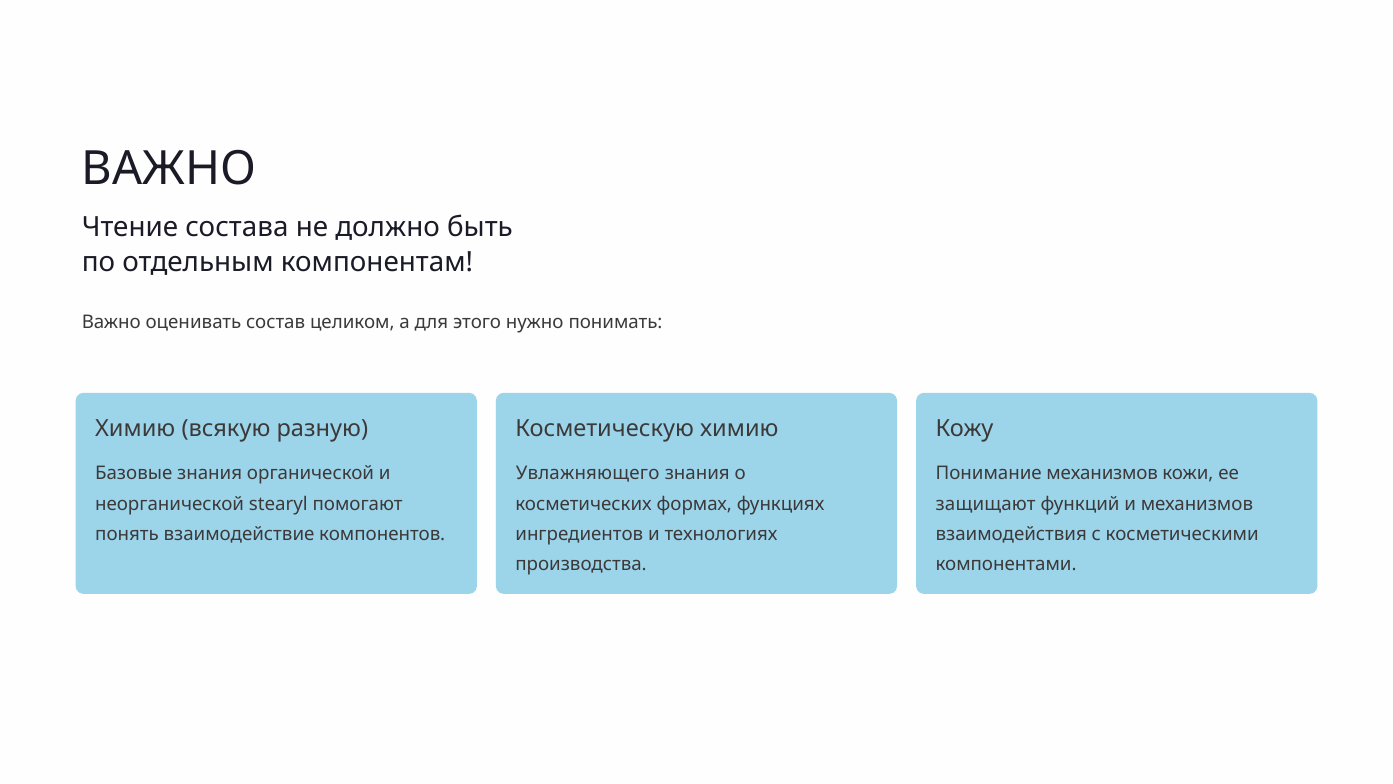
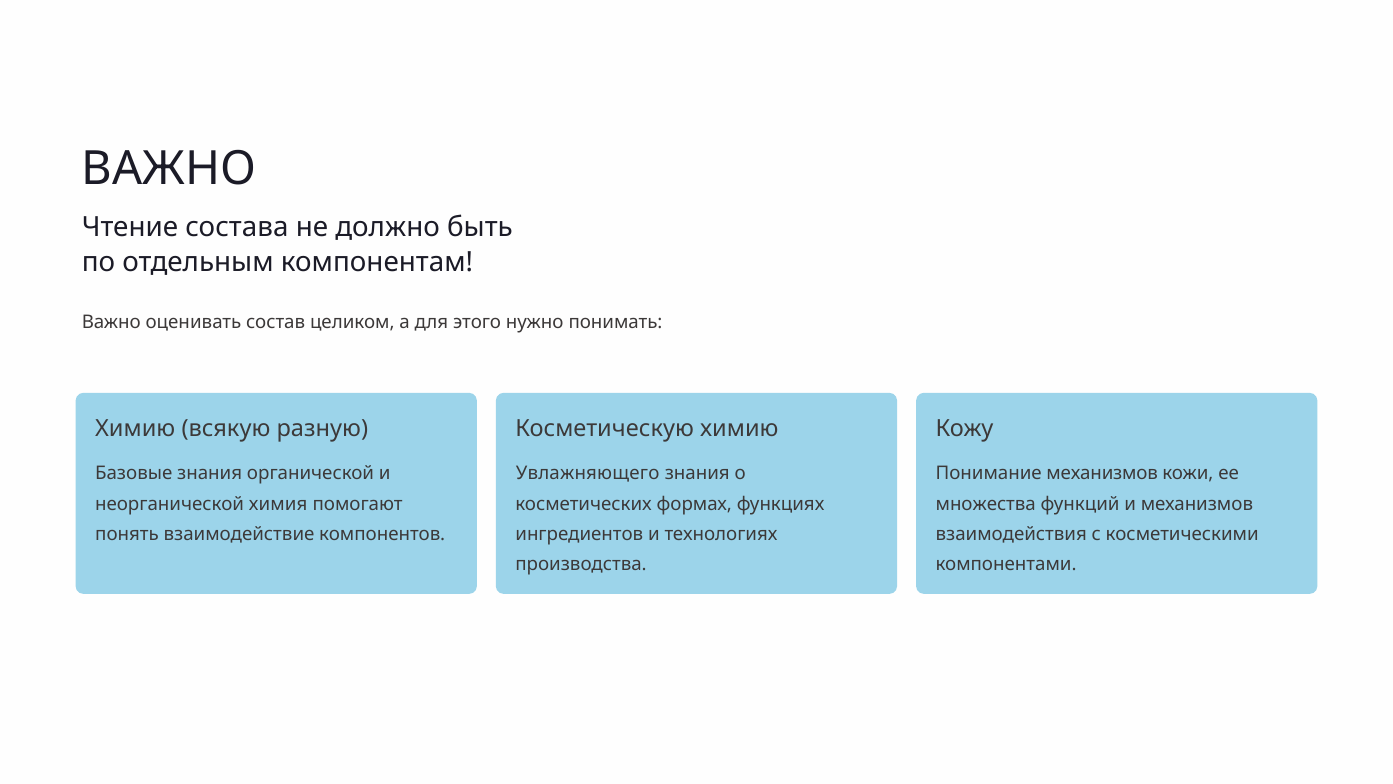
stearyl: stearyl -> химия (278, 504)
защищают: защищают -> множества (986, 504)
